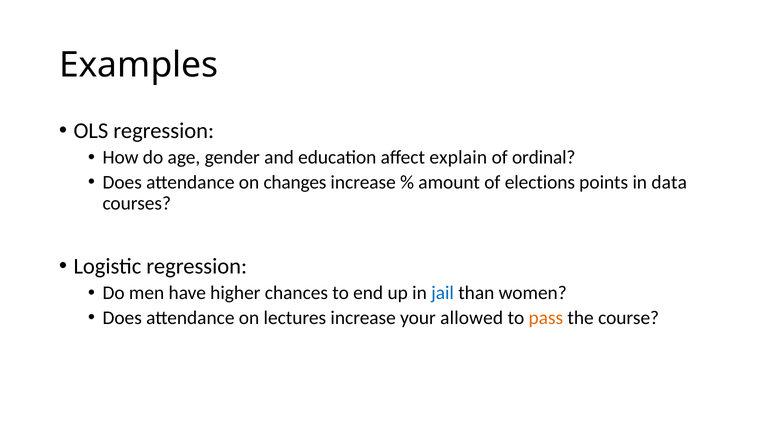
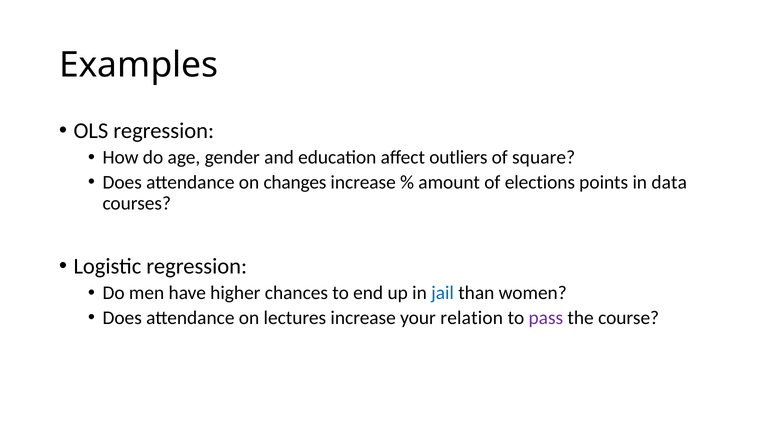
explain: explain -> outliers (458, 158)
ordinal: ordinal -> square (544, 158)
allowed: allowed -> relation (472, 318)
pass colour: orange -> purple (546, 318)
